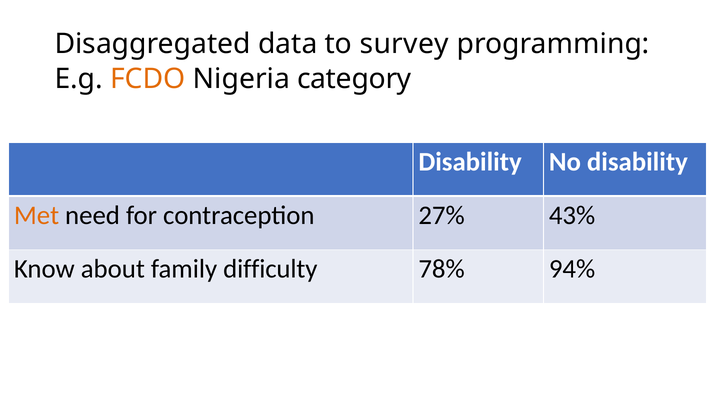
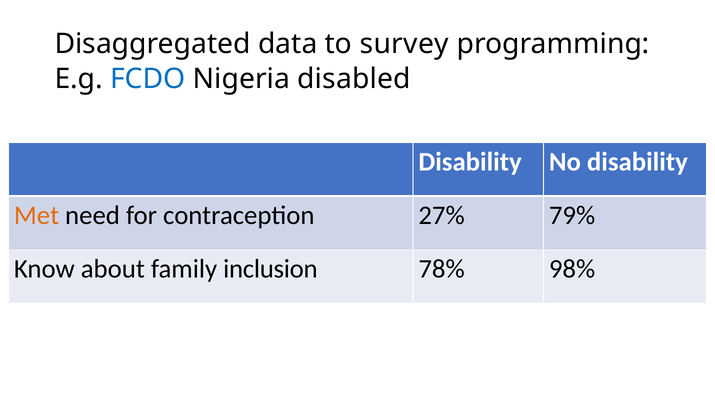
FCDO colour: orange -> blue (148, 79)
category: category -> disabled (354, 79)
43%: 43% -> 79% (572, 216)
difficulty: difficulty -> inclusion (270, 269)
94%: 94% -> 98% (572, 269)
